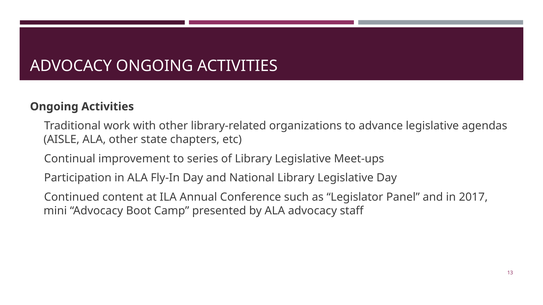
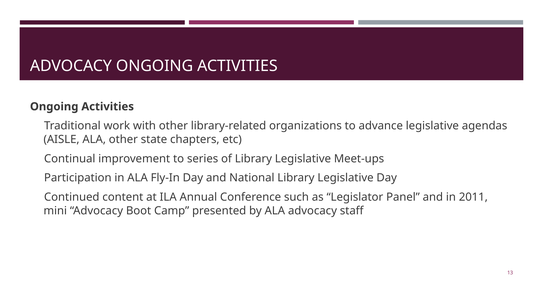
2017: 2017 -> 2011 (473, 197)
